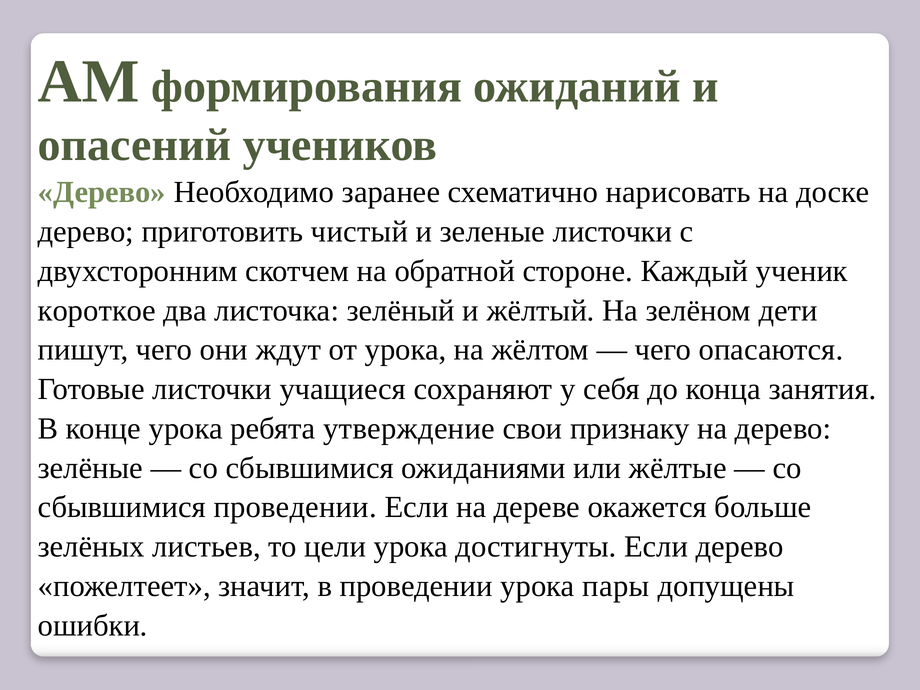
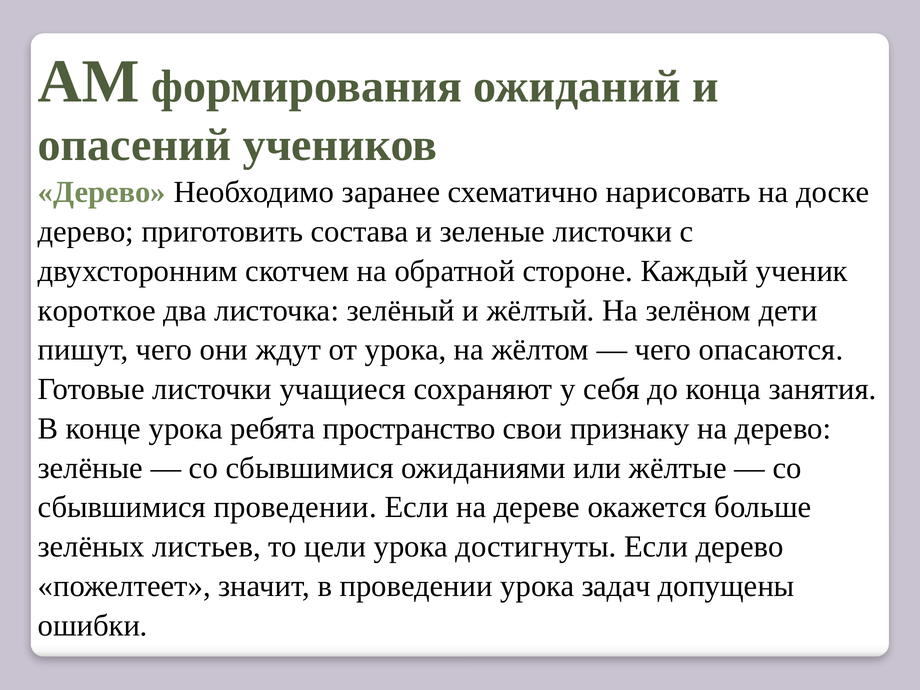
чистый: чистый -> состава (360, 232)
утверждение: утверждение -> пространство (409, 429)
пары: пары -> задач (616, 586)
